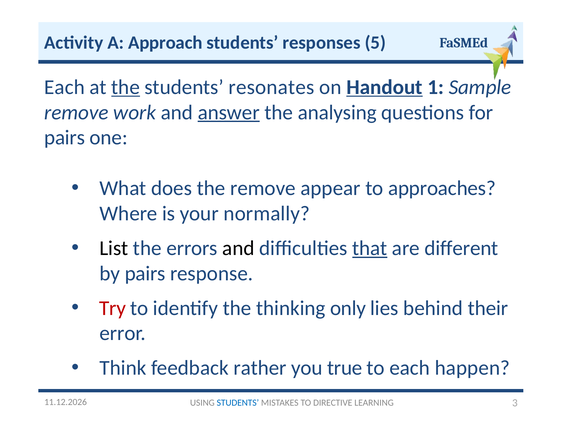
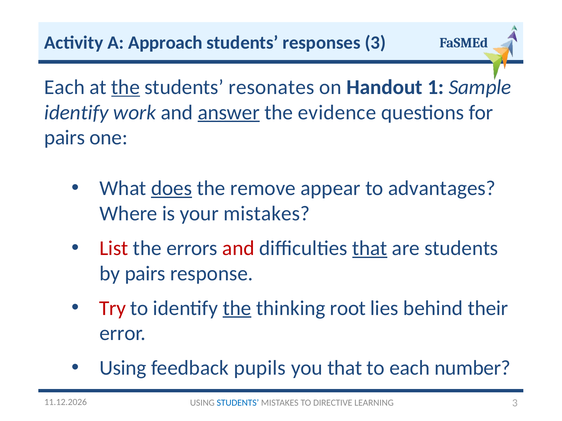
responses 5: 5 -> 3 (375, 43)
Handout underline: present -> none (385, 87)
remove: remove -> identify (76, 113)
analysing: analysing -> evidence (337, 113)
does underline: none -> present (172, 188)
approaches: approaches -> advantages (442, 188)
your normally: normally -> mistakes (267, 214)
List colour: black -> red (114, 248)
and colour: black -> red (238, 248)
are different: different -> students (461, 248)
the underline: none -> present (237, 308)
only: only -> root (348, 308)
Think: Think -> Using (123, 368)
rather: rather -> pupils (260, 368)
you true: true -> that (345, 368)
happen: happen -> number (473, 368)
